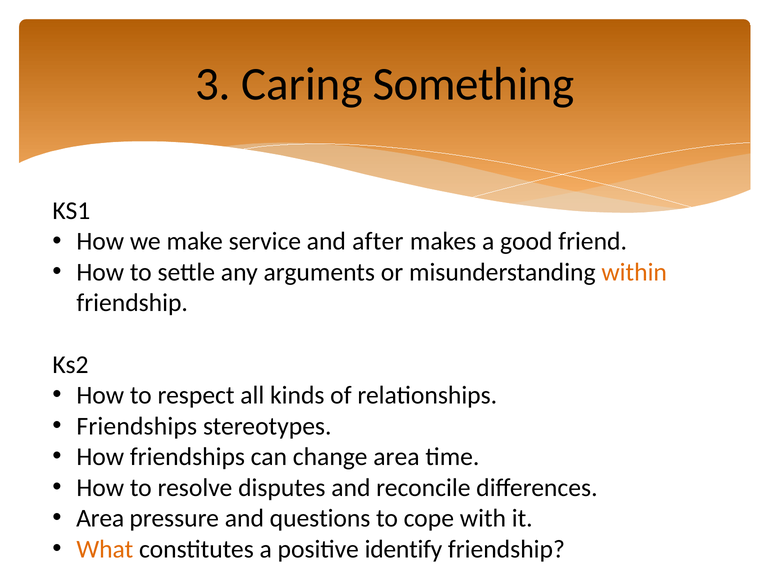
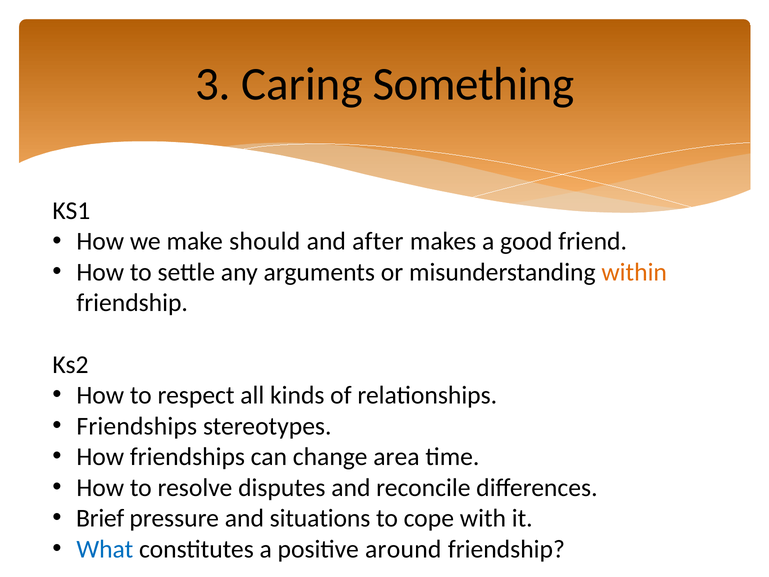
service: service -> should (265, 241)
Area: Area -> Brief (100, 518)
questions: questions -> situations (320, 518)
What colour: orange -> blue (105, 549)
identify: identify -> around (403, 549)
